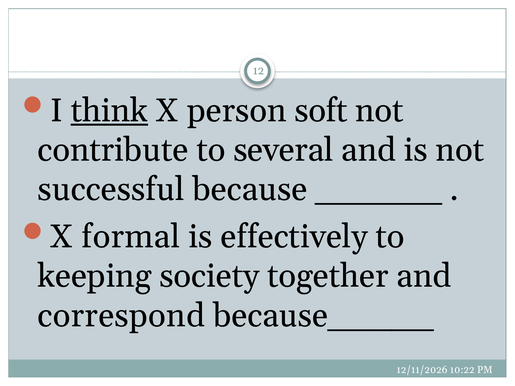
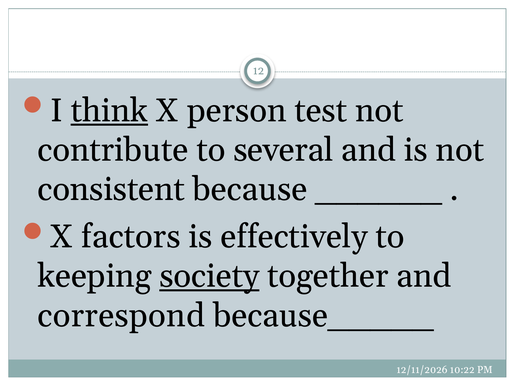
soft: soft -> test (321, 111)
successful: successful -> consistent (111, 190)
formal: formal -> factors (131, 237)
society underline: none -> present (209, 276)
